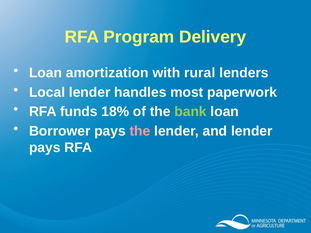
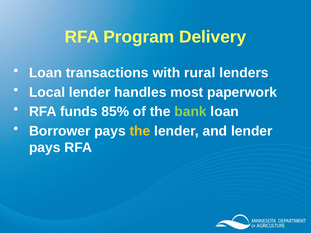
amortization: amortization -> transactions (107, 73)
18%: 18% -> 85% (115, 112)
the colour: pink -> yellow (140, 131)
